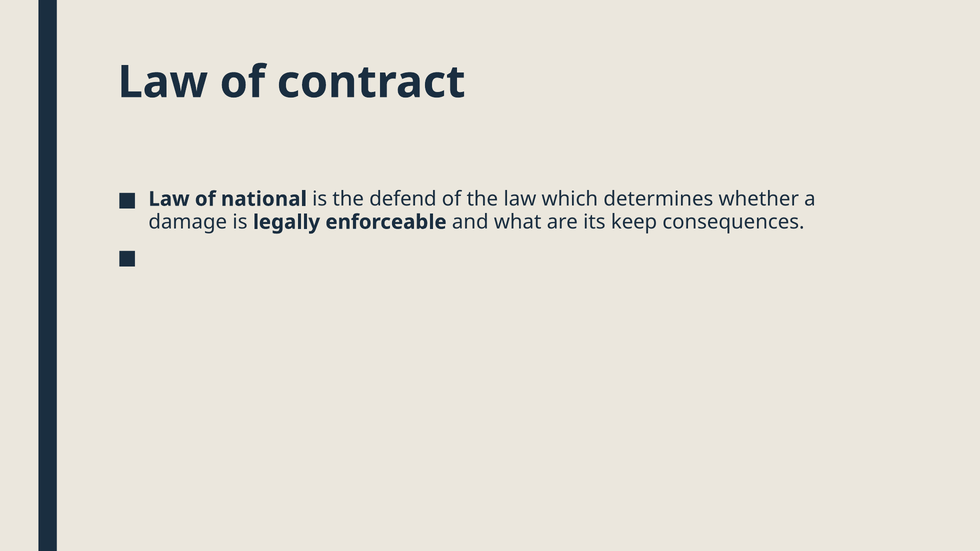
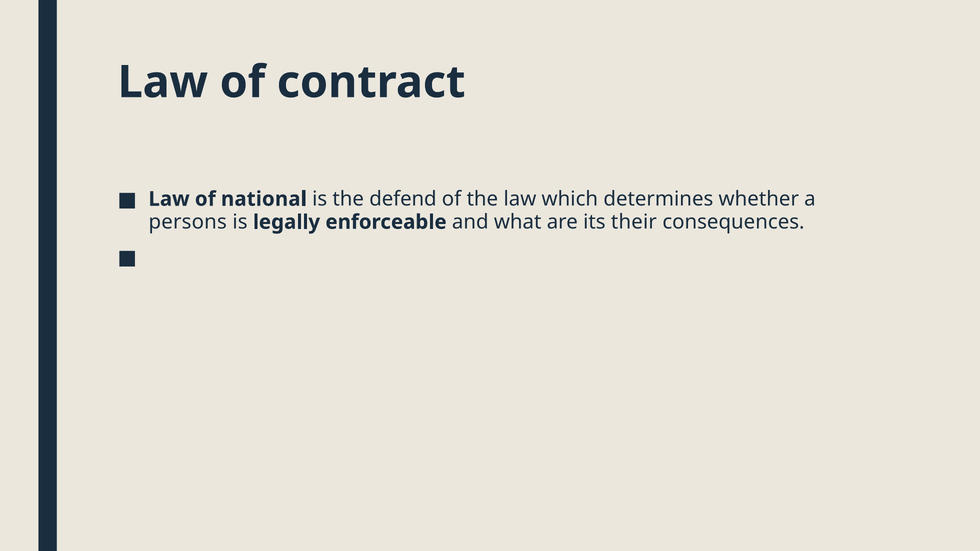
damage: damage -> persons (188, 222)
keep: keep -> their (634, 222)
